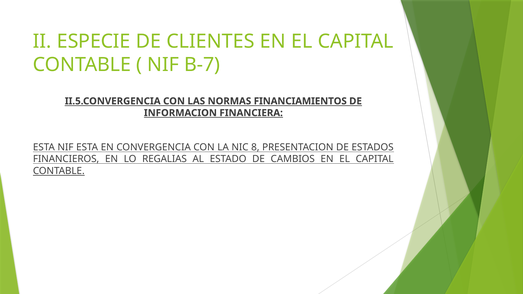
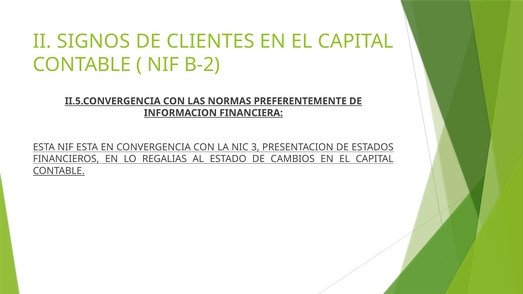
ESPECIE: ESPECIE -> SIGNOS (94, 41)
B-7: B-7 -> B-2 (202, 65)
FINANCIAMIENTOS: FINANCIAMIENTOS -> PREFERENTEMENTE (300, 101)
8: 8 -> 3 (255, 147)
